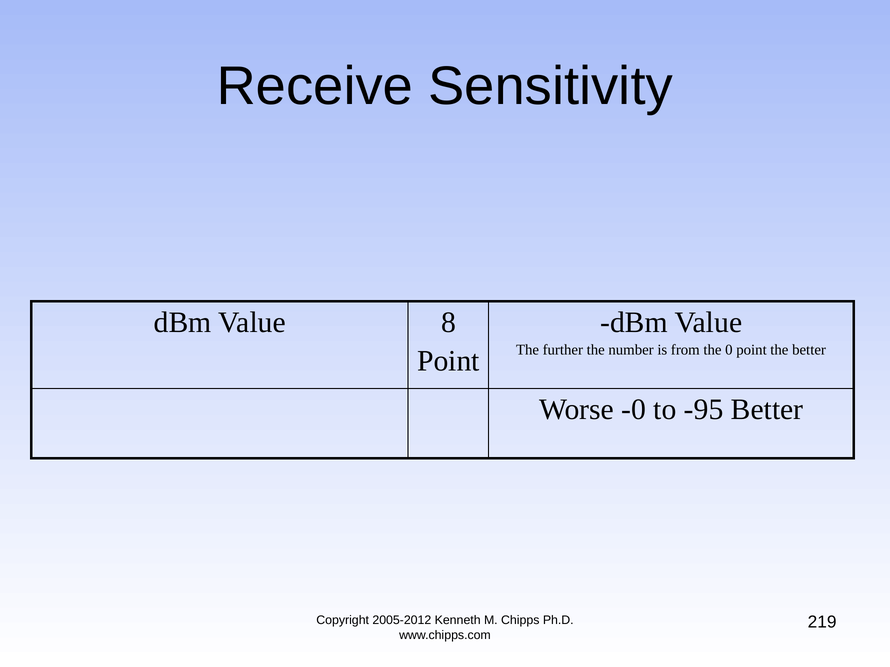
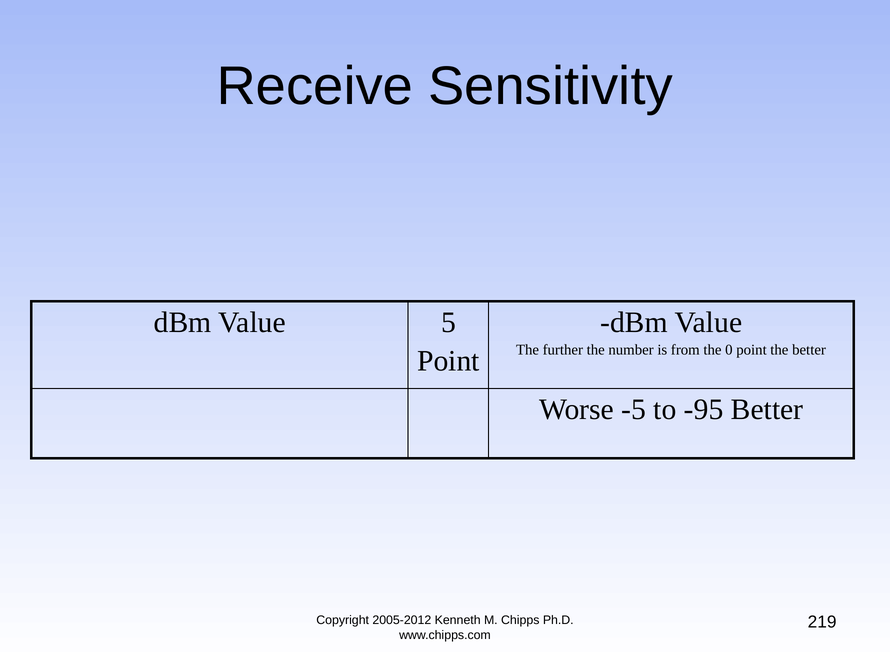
8: 8 -> 5 (448, 322)
-0: -0 -> -5 (634, 410)
